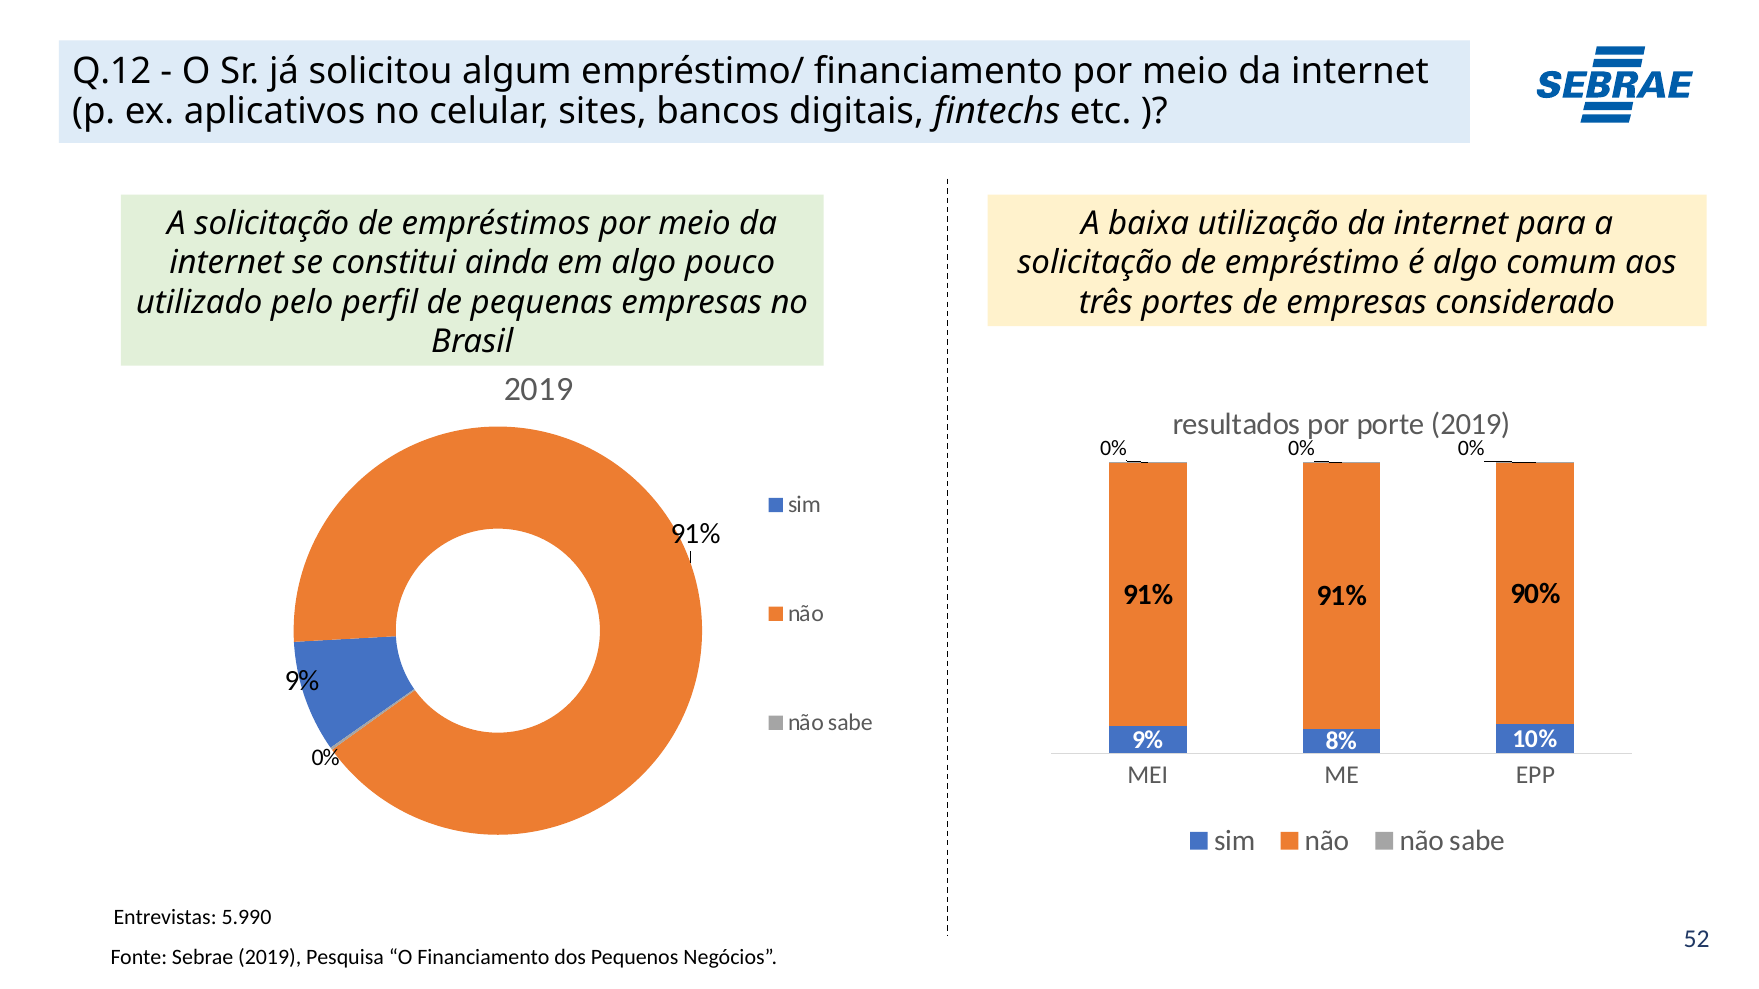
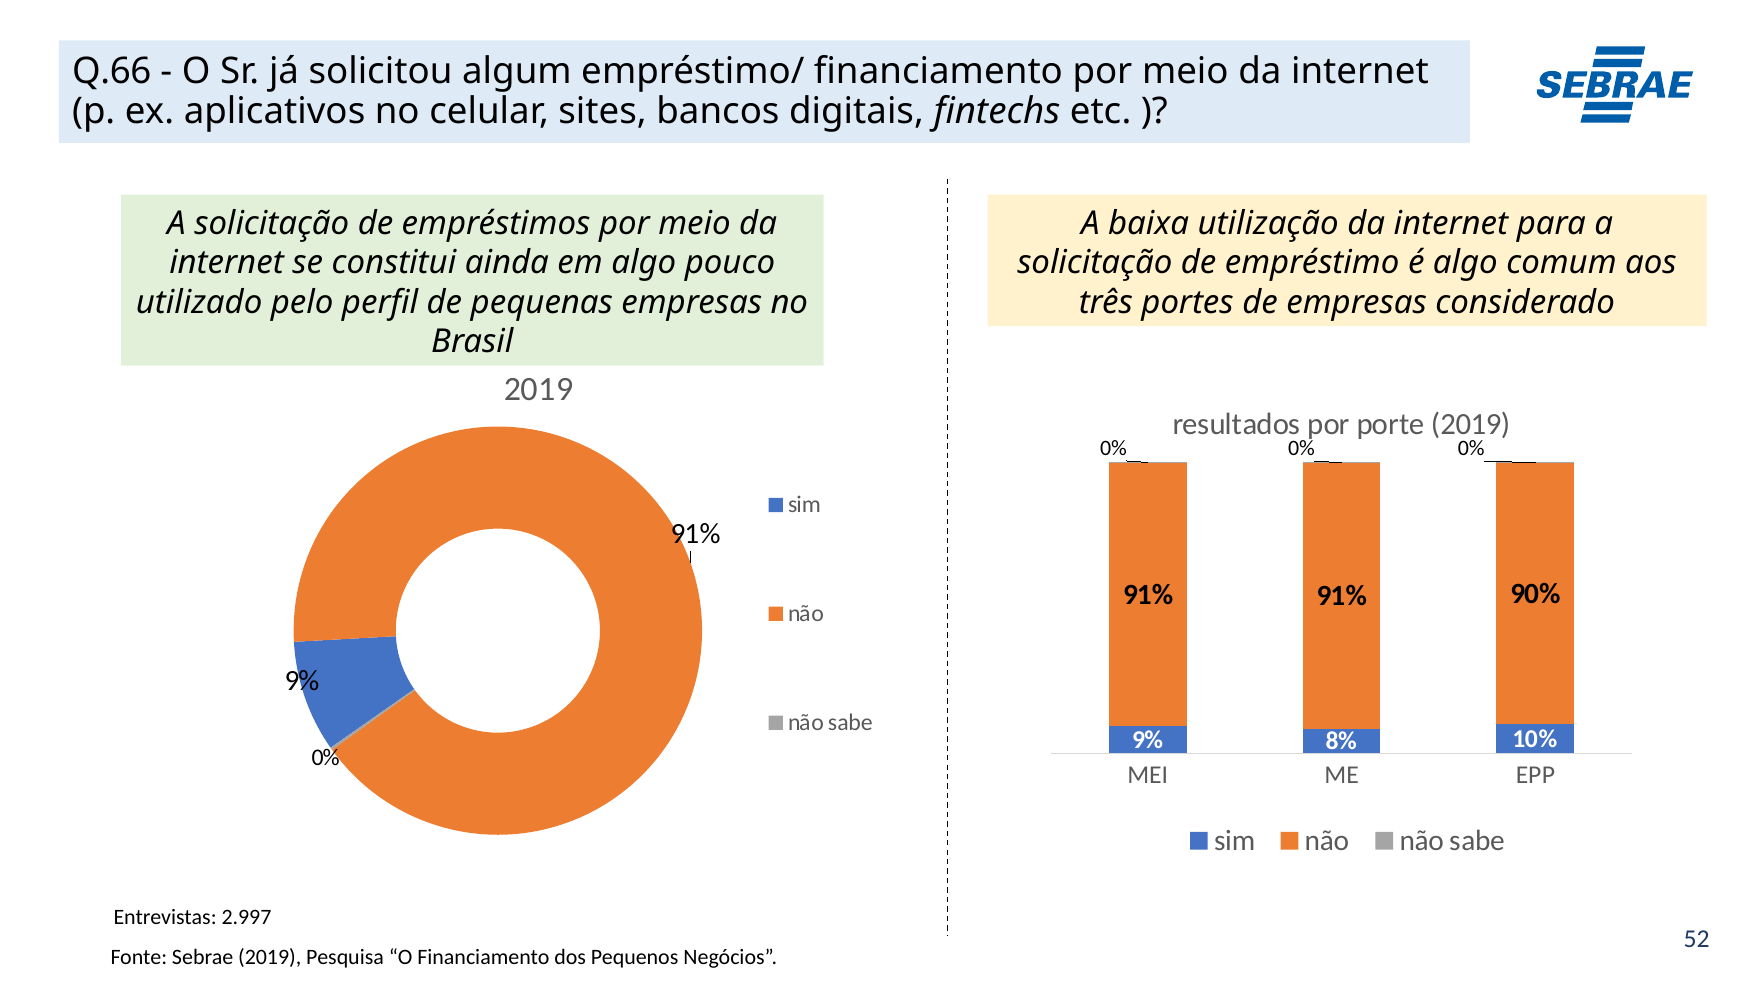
Q.12: Q.12 -> Q.66 (112, 72)
5.990: 5.990 -> 2.997 (246, 918)
